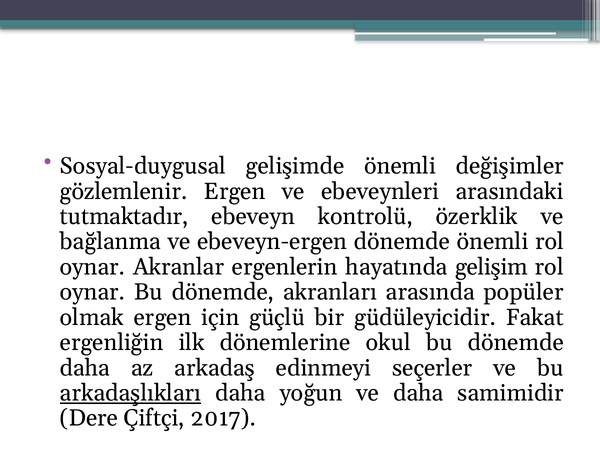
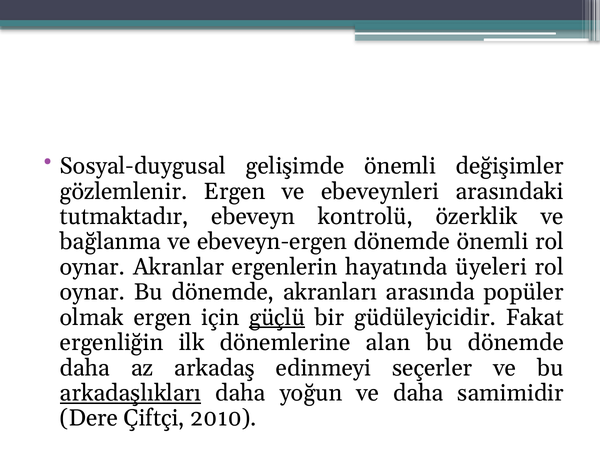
gelişim: gelişim -> üyeleri (491, 267)
güçlü underline: none -> present (277, 317)
okul: okul -> alan (388, 343)
2017: 2017 -> 2010 (224, 418)
